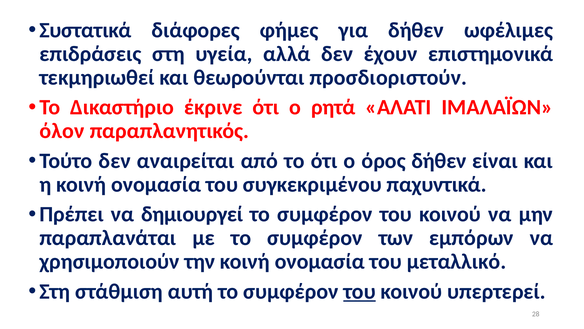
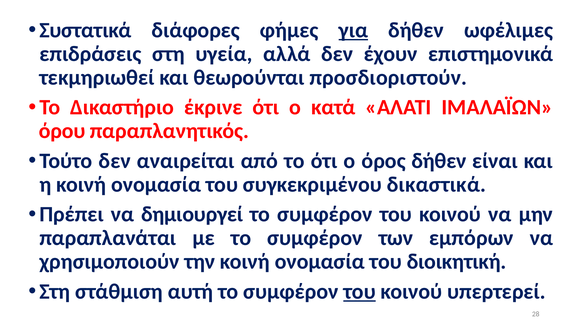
για underline: none -> present (353, 30)
ρητά: ρητά -> κατά (333, 107)
όλον: όλον -> όρου (62, 131)
παχυντικά: παχυντικά -> δικαστικά (436, 184)
μεταλλικό: μεταλλικό -> διοικητική (457, 261)
